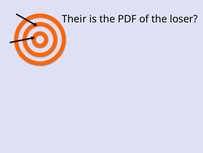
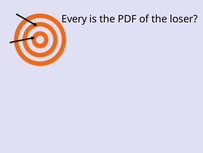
Their: Their -> Every (74, 19)
